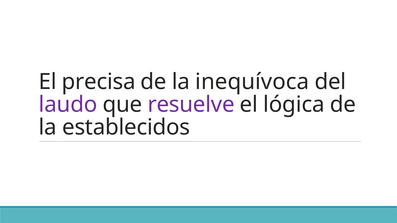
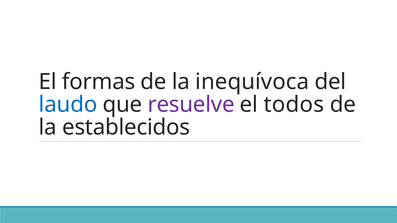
precisa: precisa -> formas (99, 82)
laudo colour: purple -> blue (68, 105)
lógica: lógica -> todos (294, 105)
